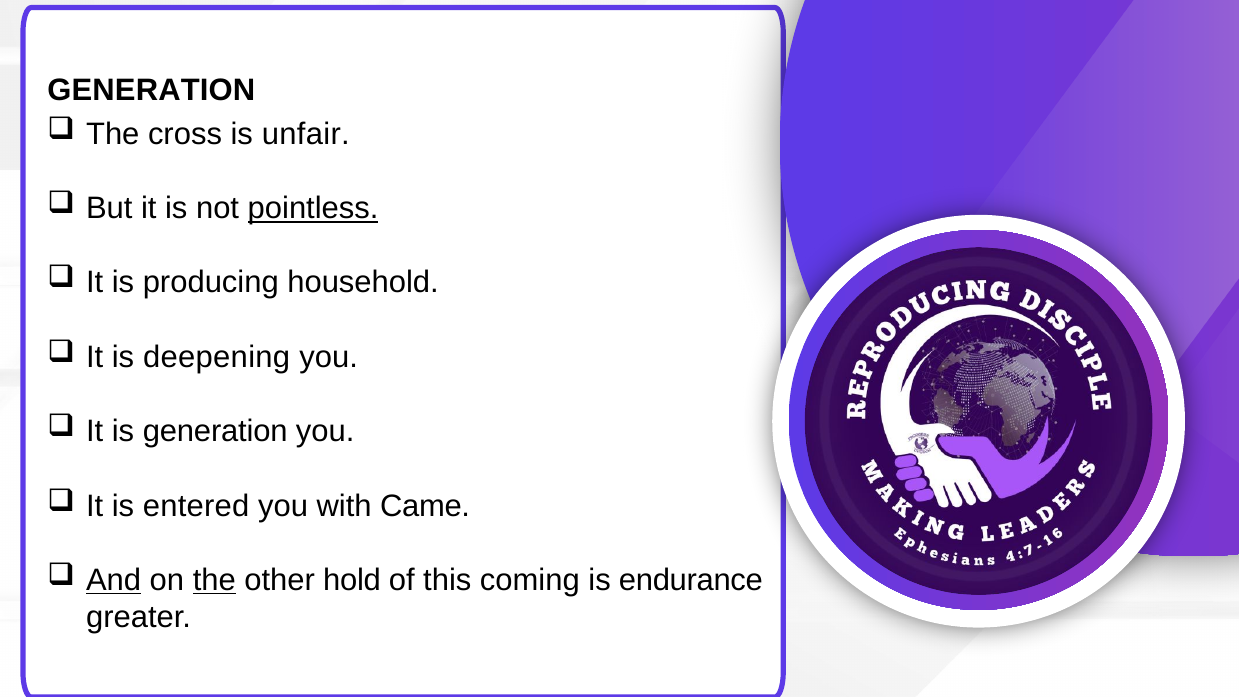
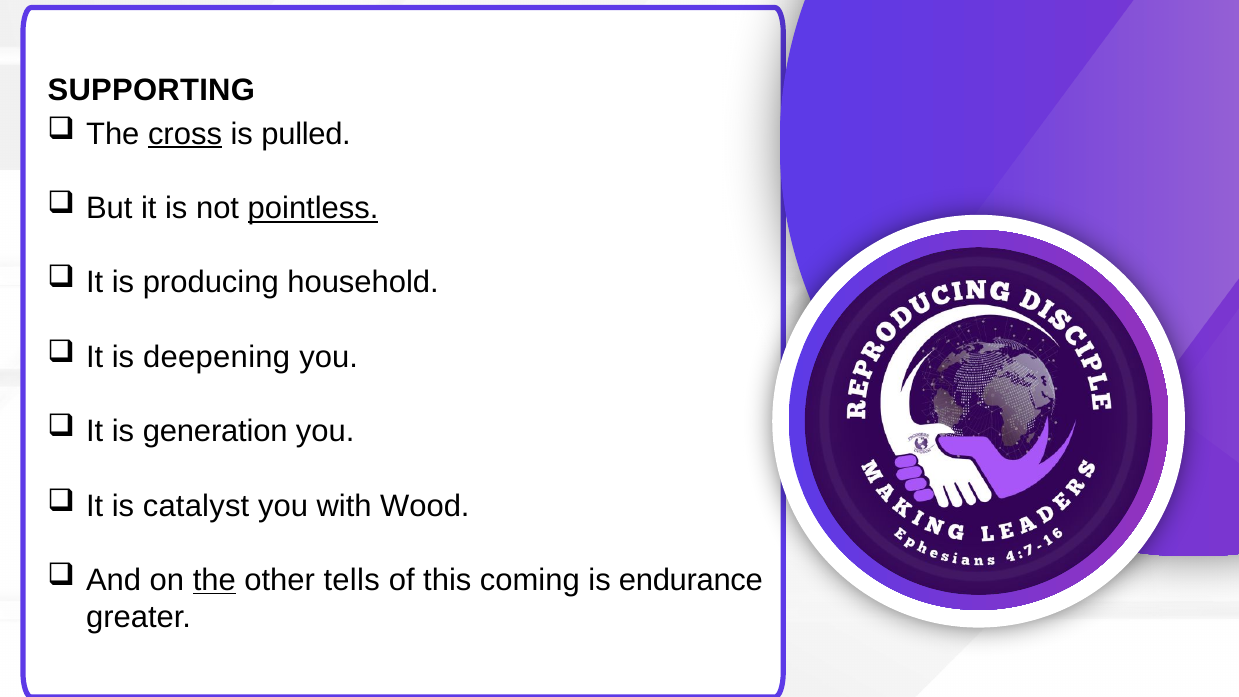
GENERATION: GENERATION -> SUPPORTING (151, 90)
cross underline: none -> present (185, 134)
unfair: unfair -> pulled (306, 134)
entered: entered -> catalyst (196, 506)
Came: Came -> Wood (425, 506)
And underline: present -> none (114, 580)
hold: hold -> tells (352, 580)
